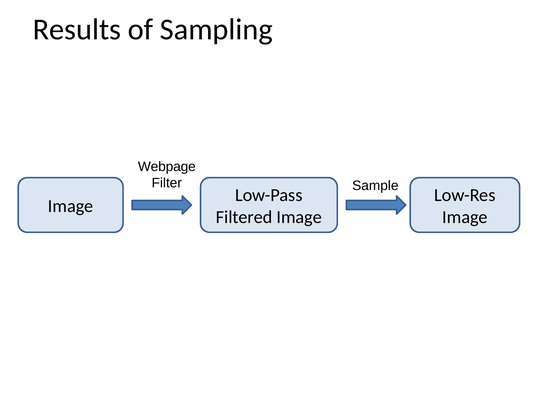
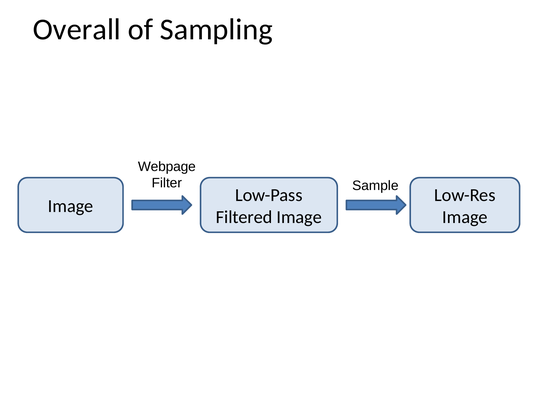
Results: Results -> Overall (77, 29)
